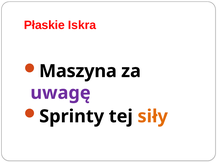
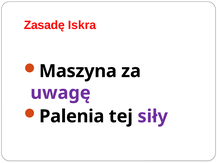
Płaskie: Płaskie -> Zasadę (44, 25)
Sprinty: Sprinty -> Palenia (72, 116)
siły colour: orange -> purple (153, 116)
